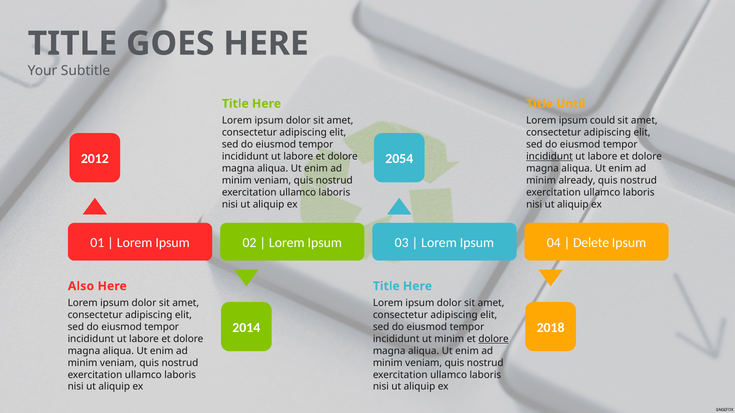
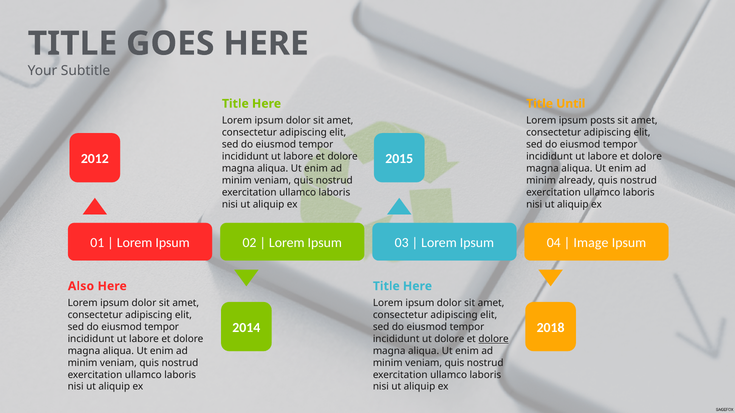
could: could -> posts (603, 121)
2054: 2054 -> 2015 (399, 159)
incididunt underline: present -> none (550, 157)
Delete: Delete -> Image (591, 243)
ut minim: minim -> dolore (449, 339)
